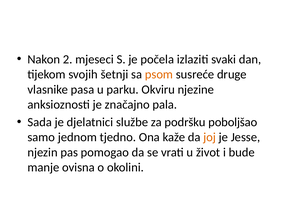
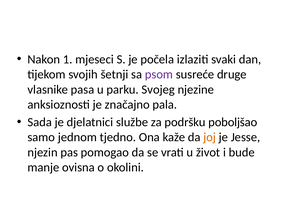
2: 2 -> 1 (68, 59)
psom colour: orange -> purple (159, 74)
Okviru: Okviru -> Svojeg (158, 89)
